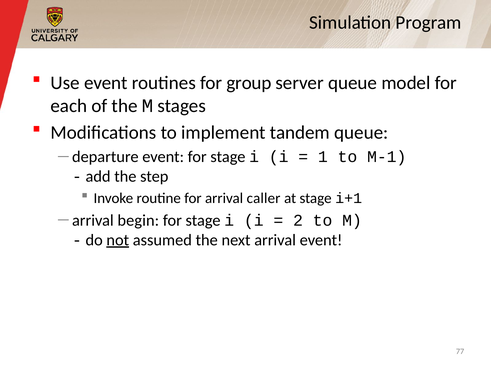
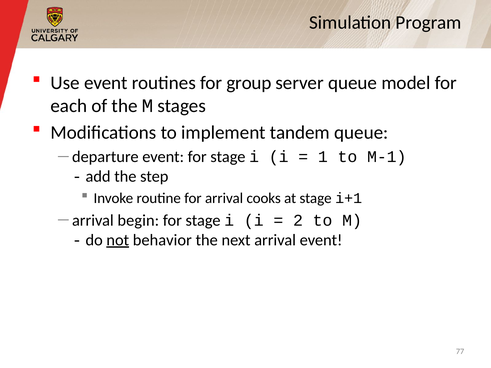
caller: caller -> cooks (264, 198)
assumed: assumed -> behavior (162, 240)
